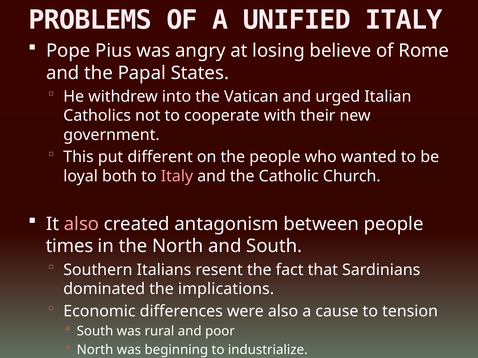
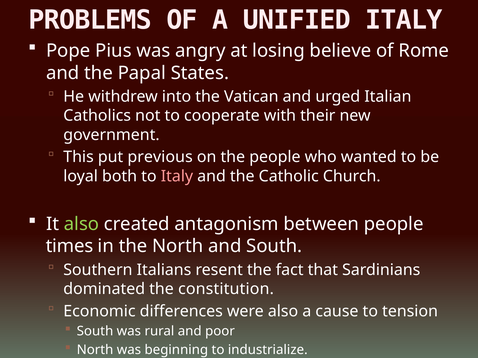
different: different -> previous (160, 157)
also colour: pink -> light green (82, 224)
implications: implications -> constitution (226, 289)
